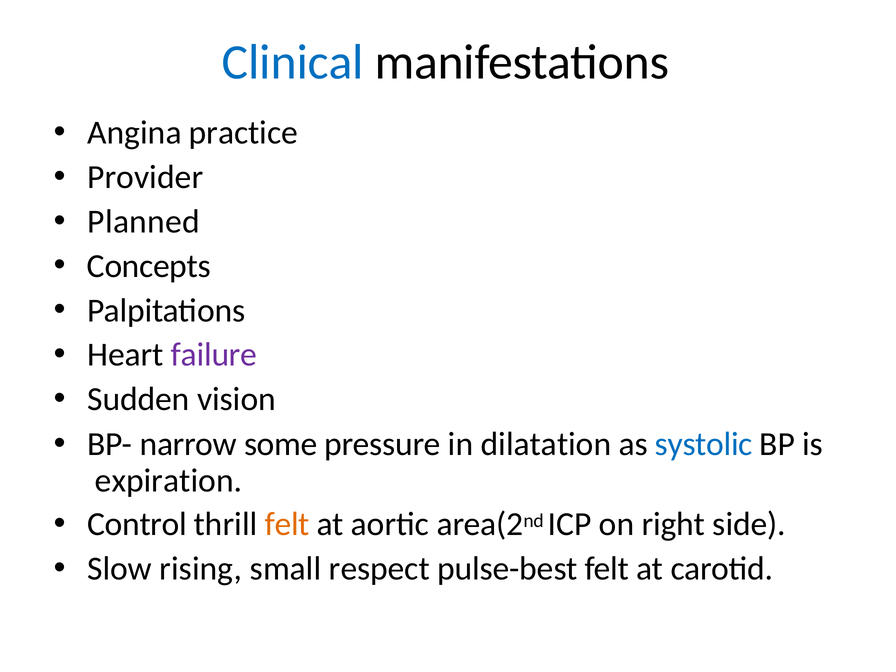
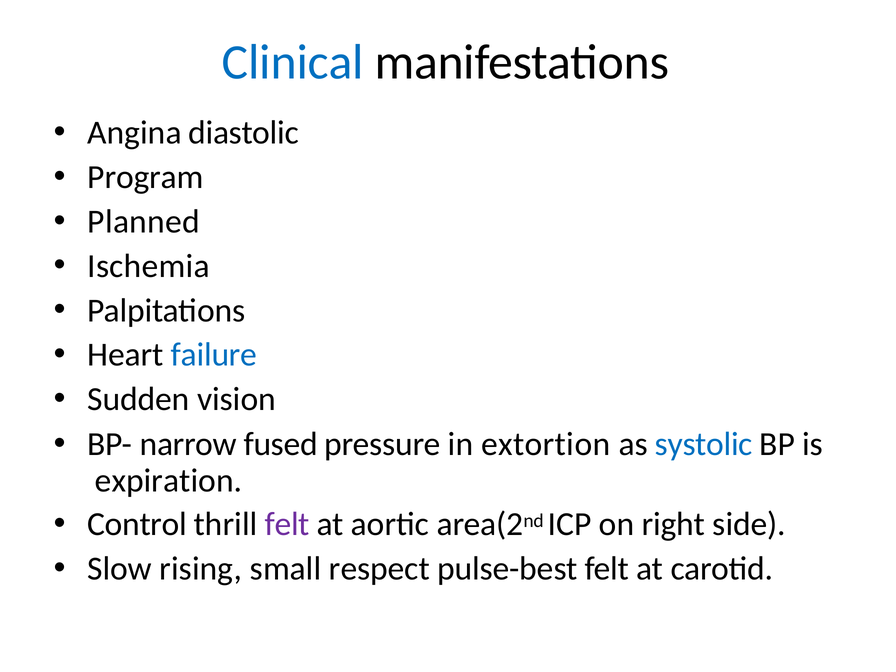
practice: practice -> diastolic (244, 133)
Provider: Provider -> Program (145, 177)
Concepts: Concepts -> Ischemia (149, 266)
failure colour: purple -> blue (214, 355)
some: some -> fused (281, 444)
dilatation: dilatation -> extortion (546, 444)
felt colour: orange -> purple (287, 524)
